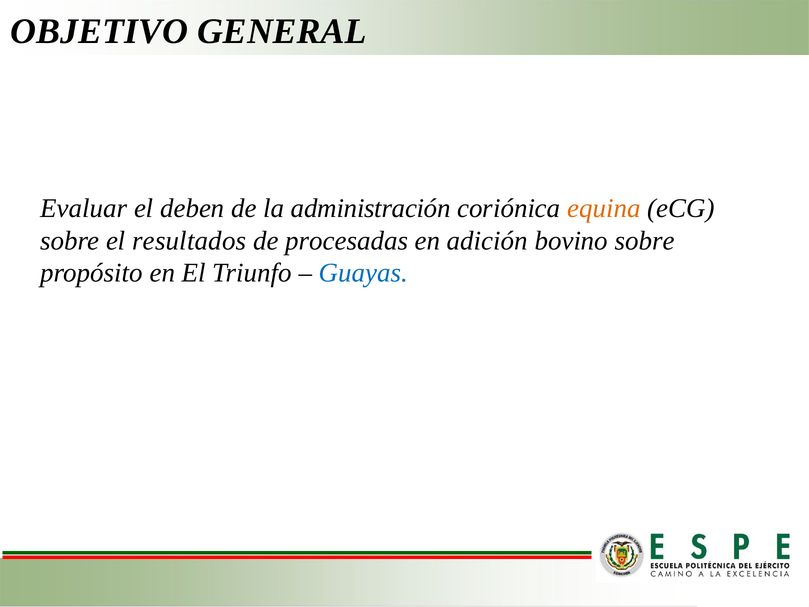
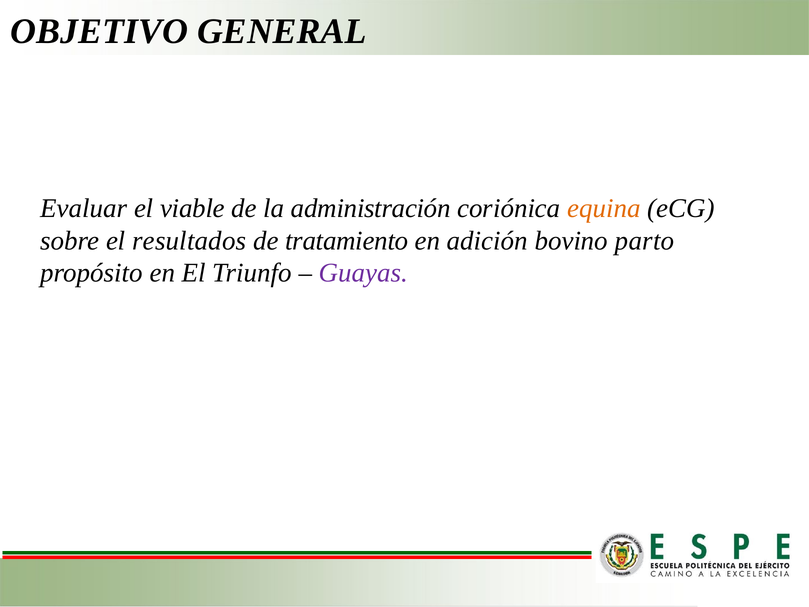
deben: deben -> viable (192, 208)
procesadas: procesadas -> tratamiento (347, 241)
bovino sobre: sobre -> parto (645, 241)
Guayas colour: blue -> purple (363, 273)
